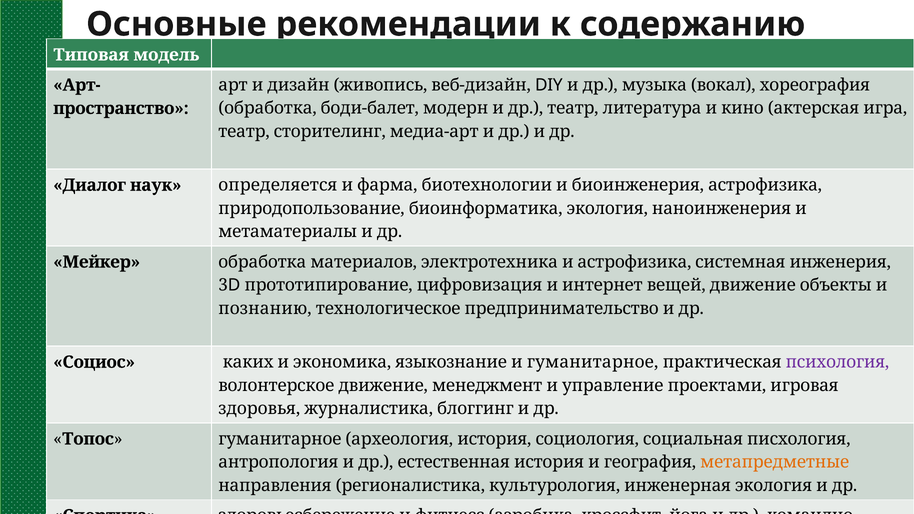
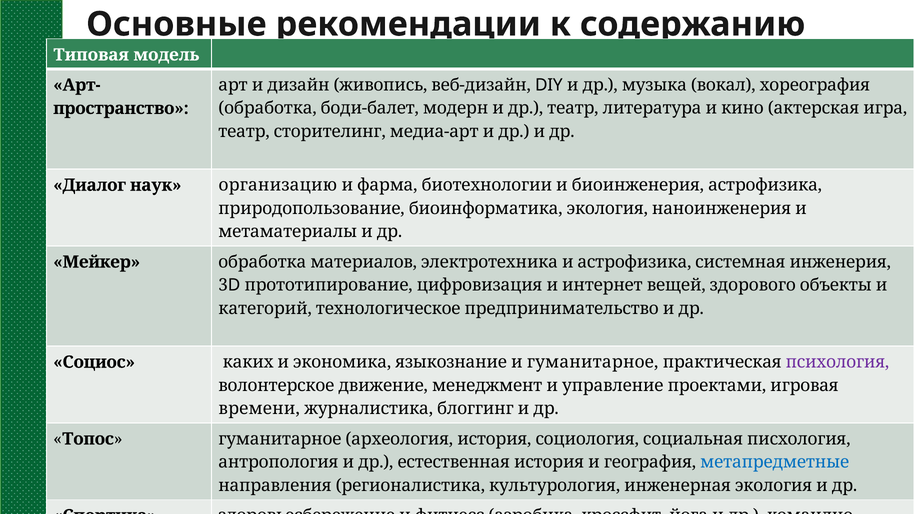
определяется: определяется -> организацию (278, 185)
вещей движение: движение -> здорового (753, 285)
познанию: познанию -> категорий (265, 309)
здоровья: здоровья -> времени (259, 409)
метапредметные colour: orange -> blue (775, 462)
